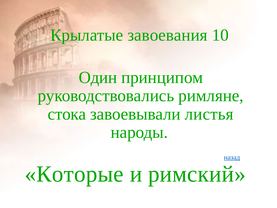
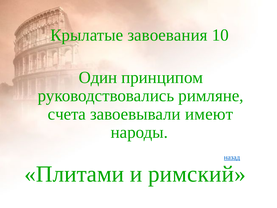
стока: стока -> счета (67, 114)
листья: листья -> имеют (209, 114)
Которые: Которые -> Плитами (74, 174)
